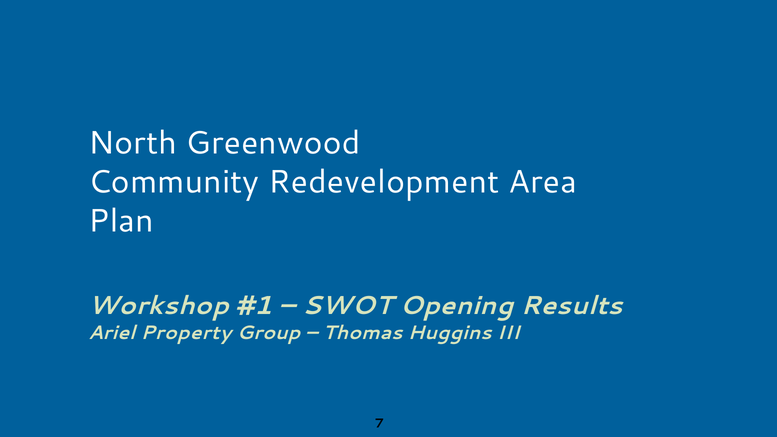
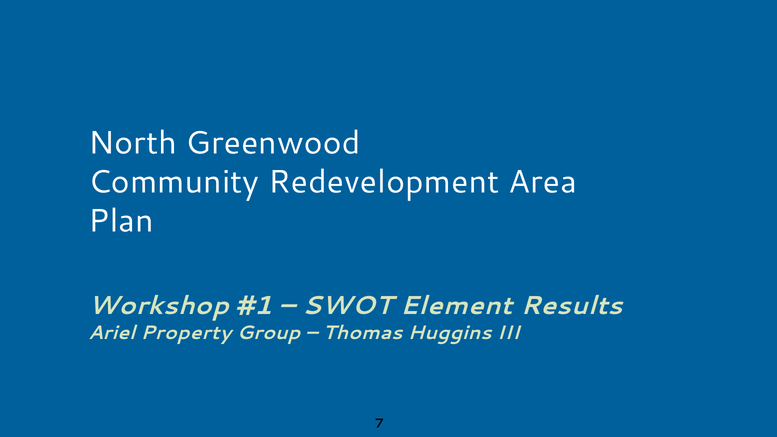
Opening: Opening -> Element (456, 306)
